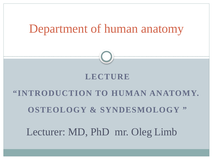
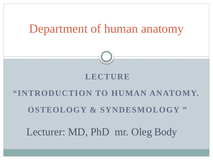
Limb: Limb -> Body (166, 132)
